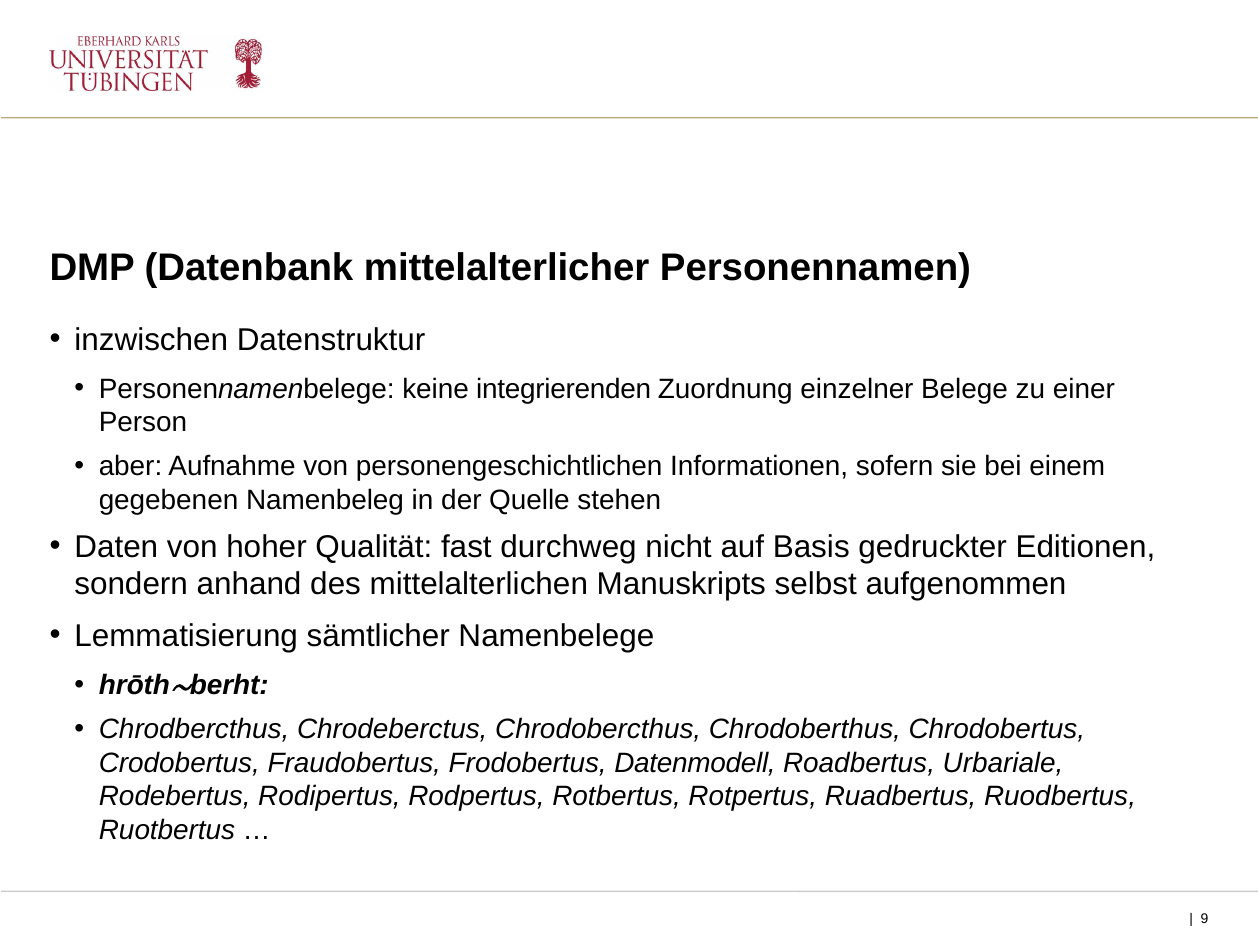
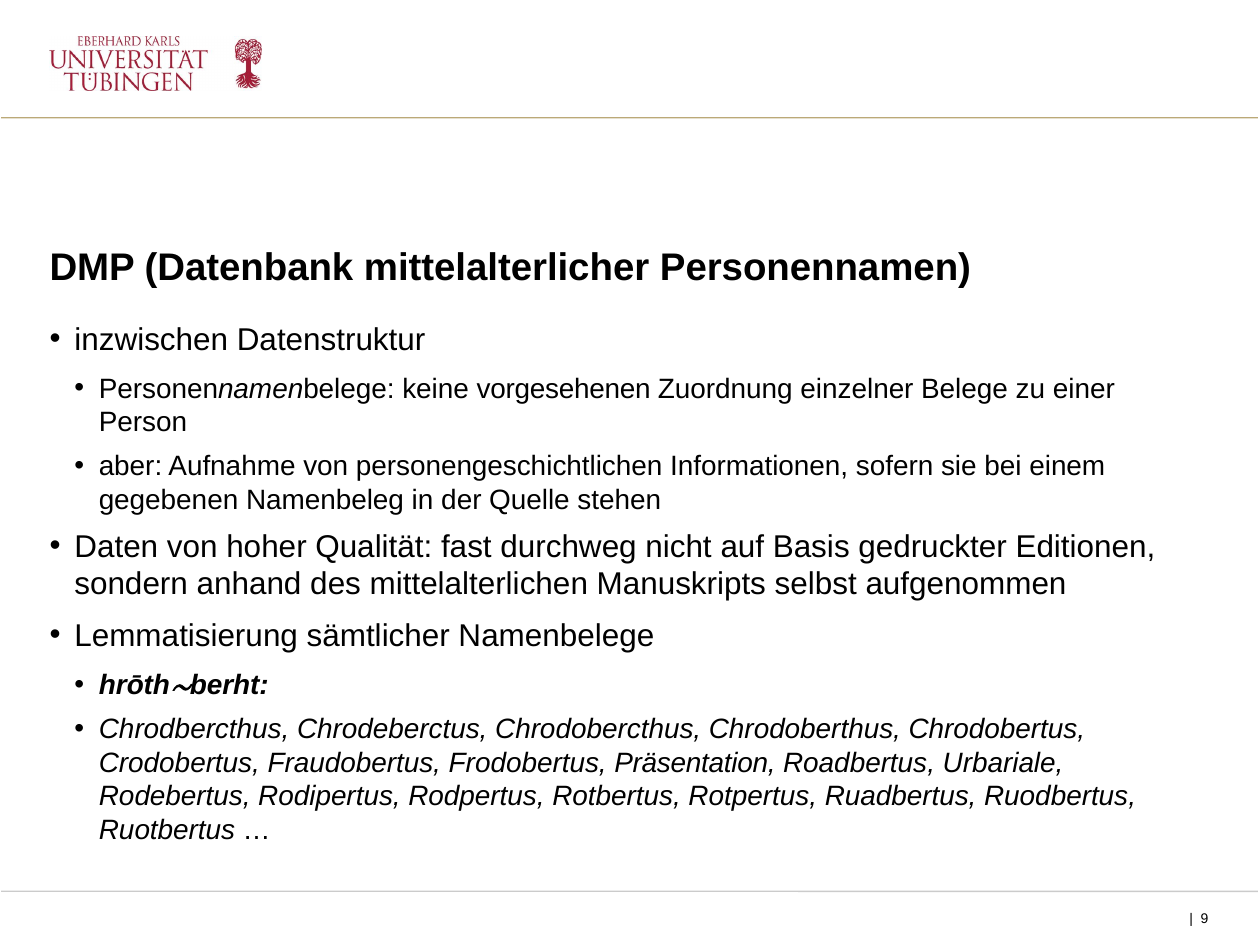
integrierenden: integrierenden -> vorgesehenen (564, 389)
Datenmodell: Datenmodell -> Präsentation (695, 763)
